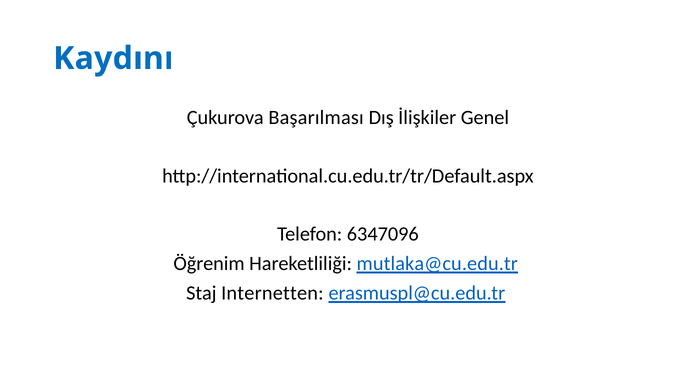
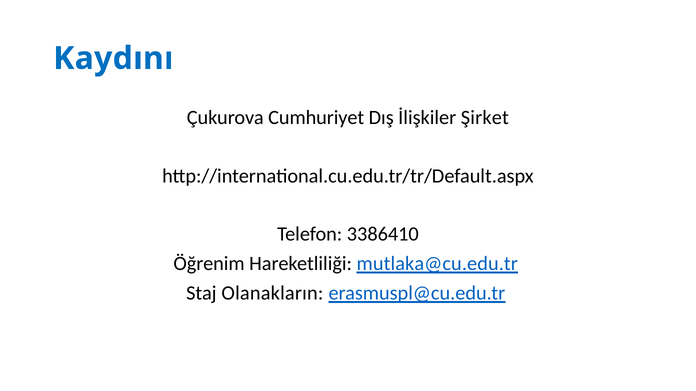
Başarılması: Başarılması -> Cumhuriyet (316, 118)
Genel: Genel -> Şirket (485, 118)
6347096: 6347096 -> 3386410 (383, 234)
Internetten: Internetten -> Olanakların (272, 293)
